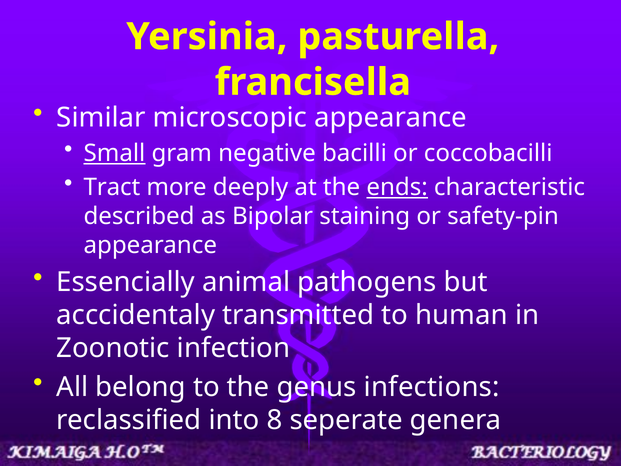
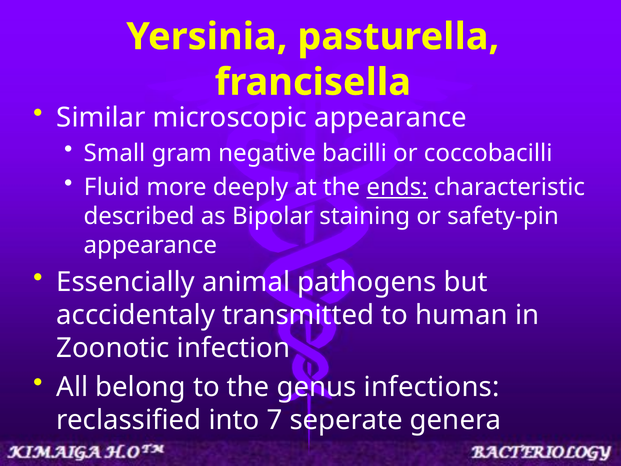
Small underline: present -> none (114, 153)
Tract: Tract -> Fluid (112, 187)
8: 8 -> 7 (274, 420)
